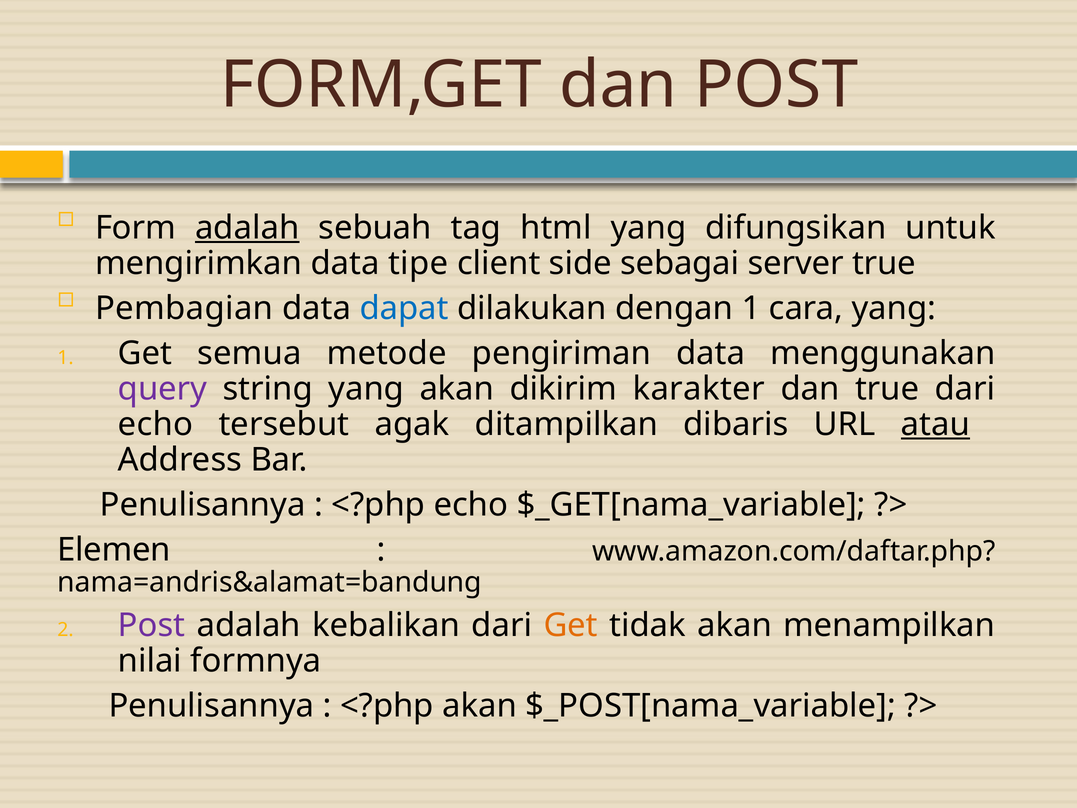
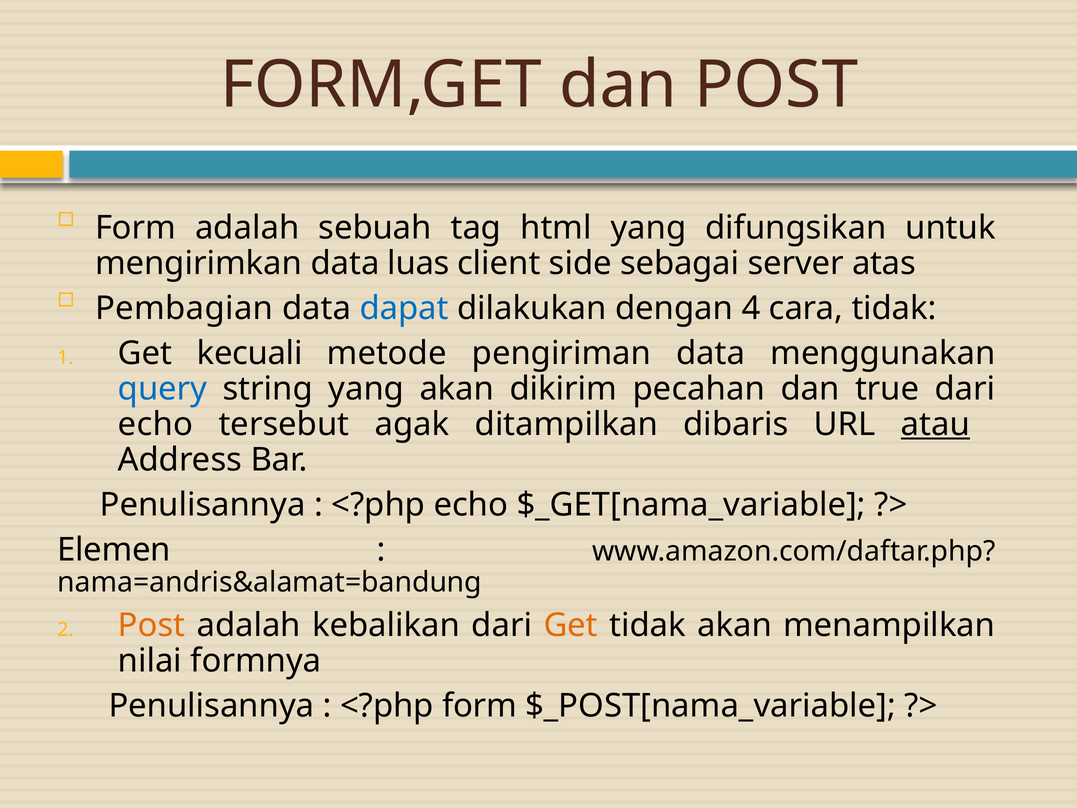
adalah underline: present -> none (247, 228)
tipe: tipe -> luas (418, 263)
server true: true -> atas (884, 263)
dengan 1: 1 -> 4 (751, 308)
cara yang: yang -> tidak (894, 308)
semua: semua -> kecuali (250, 353)
query colour: purple -> blue (163, 389)
karakter: karakter -> pecahan (699, 389)
Post colour: purple -> orange (152, 625)
<?php akan: akan -> form (480, 706)
